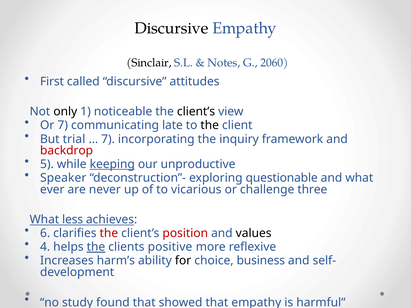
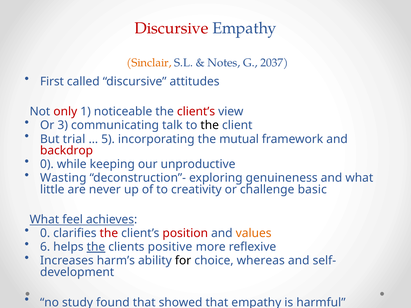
Discursive colour: black -> red (171, 28)
Sinclair colour: black -> orange (149, 63)
2060: 2060 -> 2037 (274, 63)
only colour: black -> red (65, 112)
client’s colour: black -> red (196, 112)
Or 7: 7 -> 3 (63, 125)
late: late -> talk (172, 125)
7: 7 -> 5 (108, 139)
inquiry: inquiry -> mutual (239, 139)
5: 5 -> 0 (47, 164)
keeping underline: present -> none (112, 164)
Speaker: Speaker -> Wasting (63, 178)
questionable: questionable -> genuineness (282, 178)
ever: ever -> little (52, 190)
vicarious: vicarious -> creativity (196, 190)
three: three -> basic (312, 190)
less: less -> feel (73, 220)
6: 6 -> 0 (45, 234)
values colour: black -> orange (254, 234)
4: 4 -> 6 (45, 247)
business: business -> whereas (261, 261)
